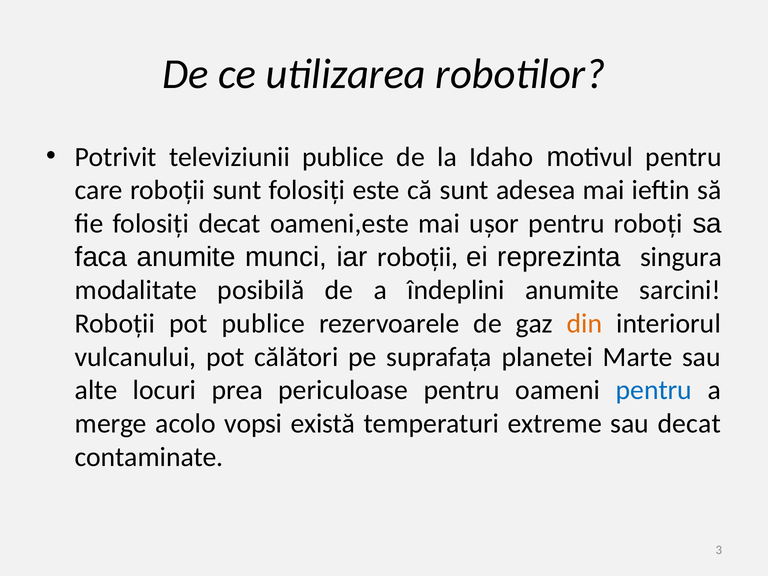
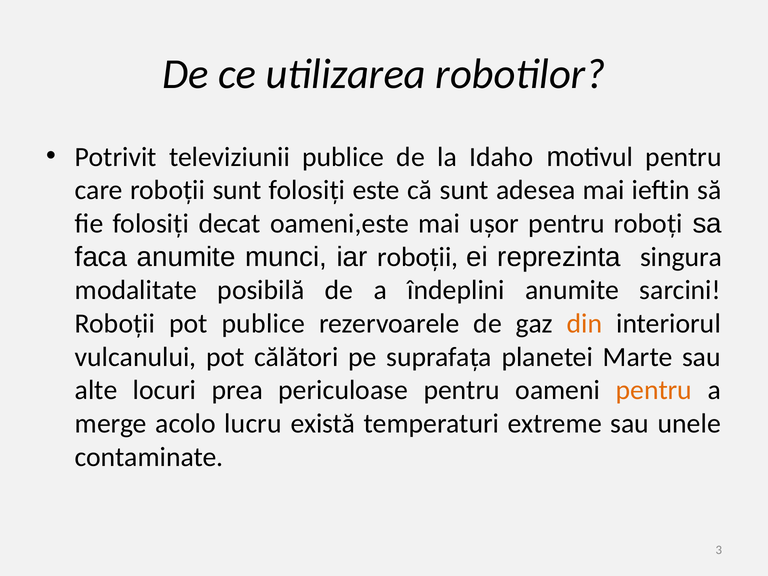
pentru colour: blue -> orange (654, 390)
vopsi: vopsi -> lucru (253, 424)
sau decat: decat -> unele (689, 424)
